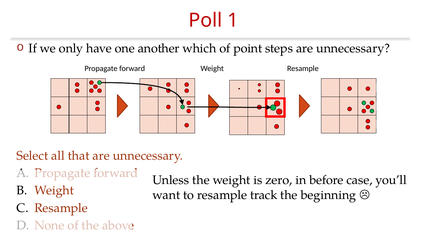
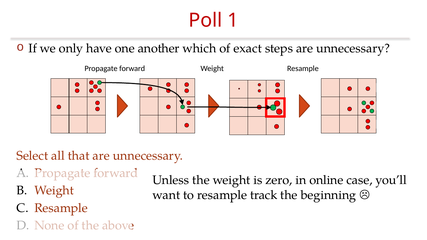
point: point -> exact (248, 49)
before: before -> online (326, 180)
